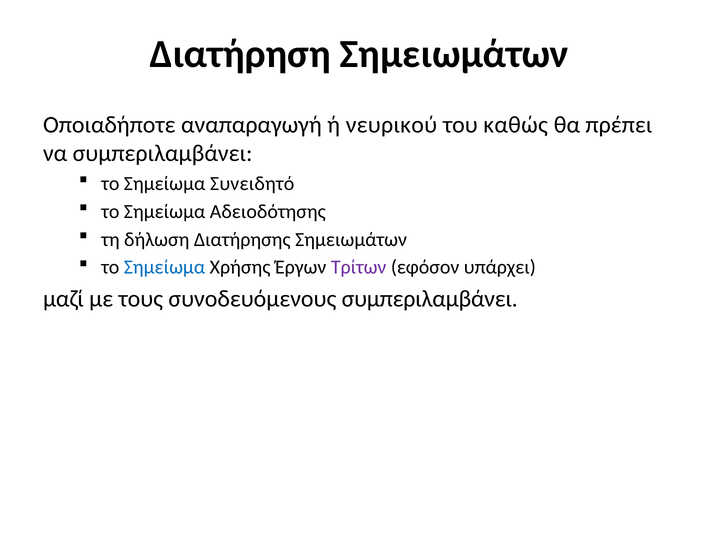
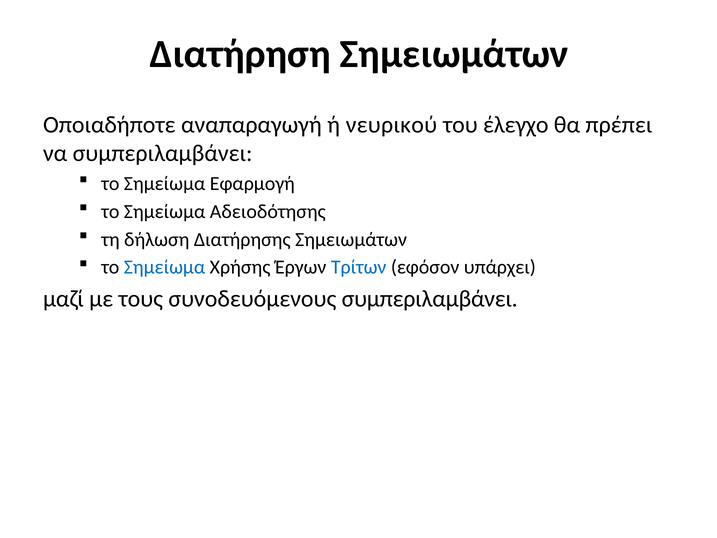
καθώς: καθώς -> έλεγχο (516, 125)
Συνειδητό: Συνειδητό -> Εφαρμογή (252, 183)
Τρίτων colour: purple -> blue (359, 267)
